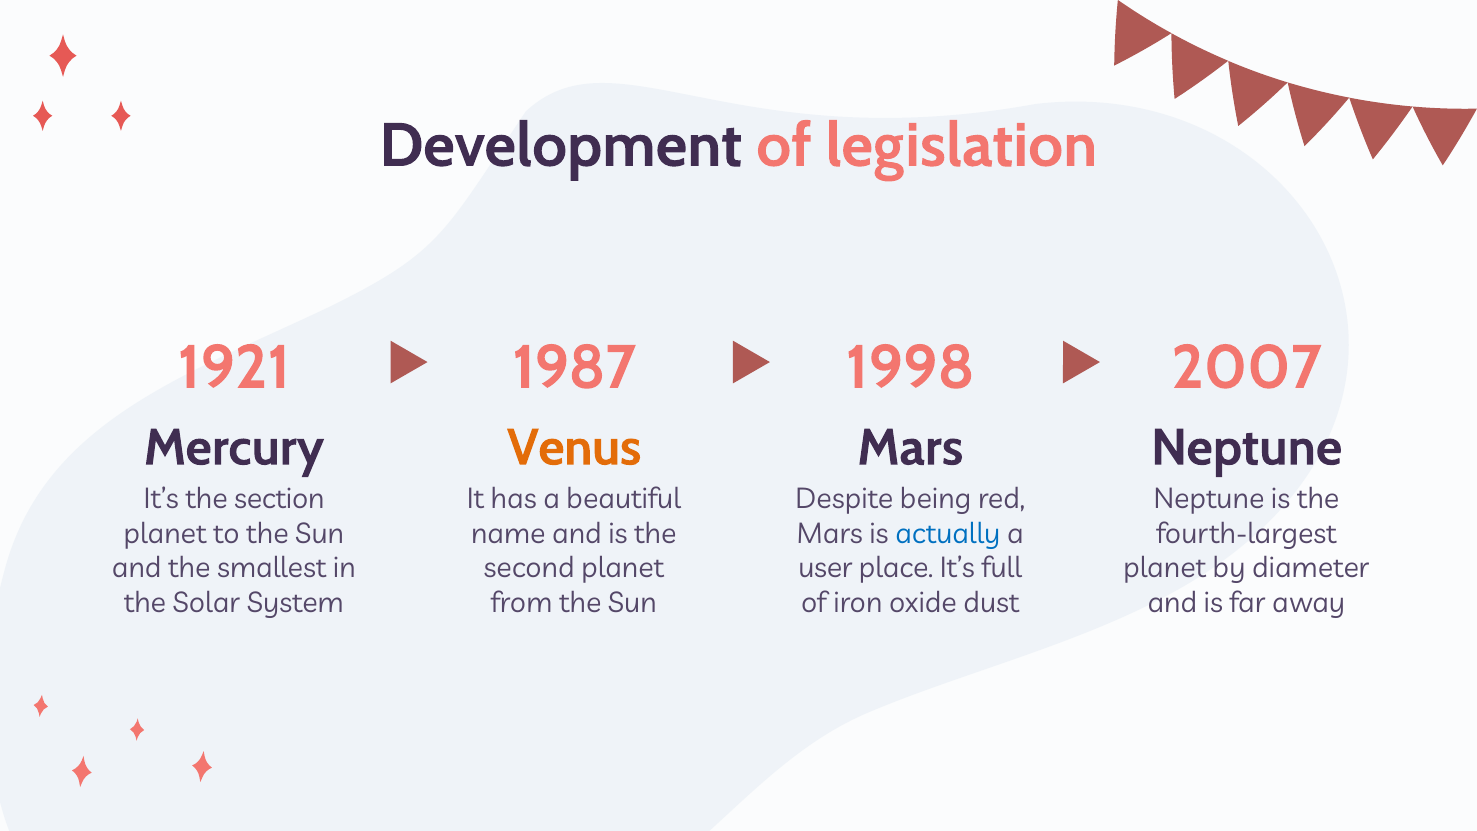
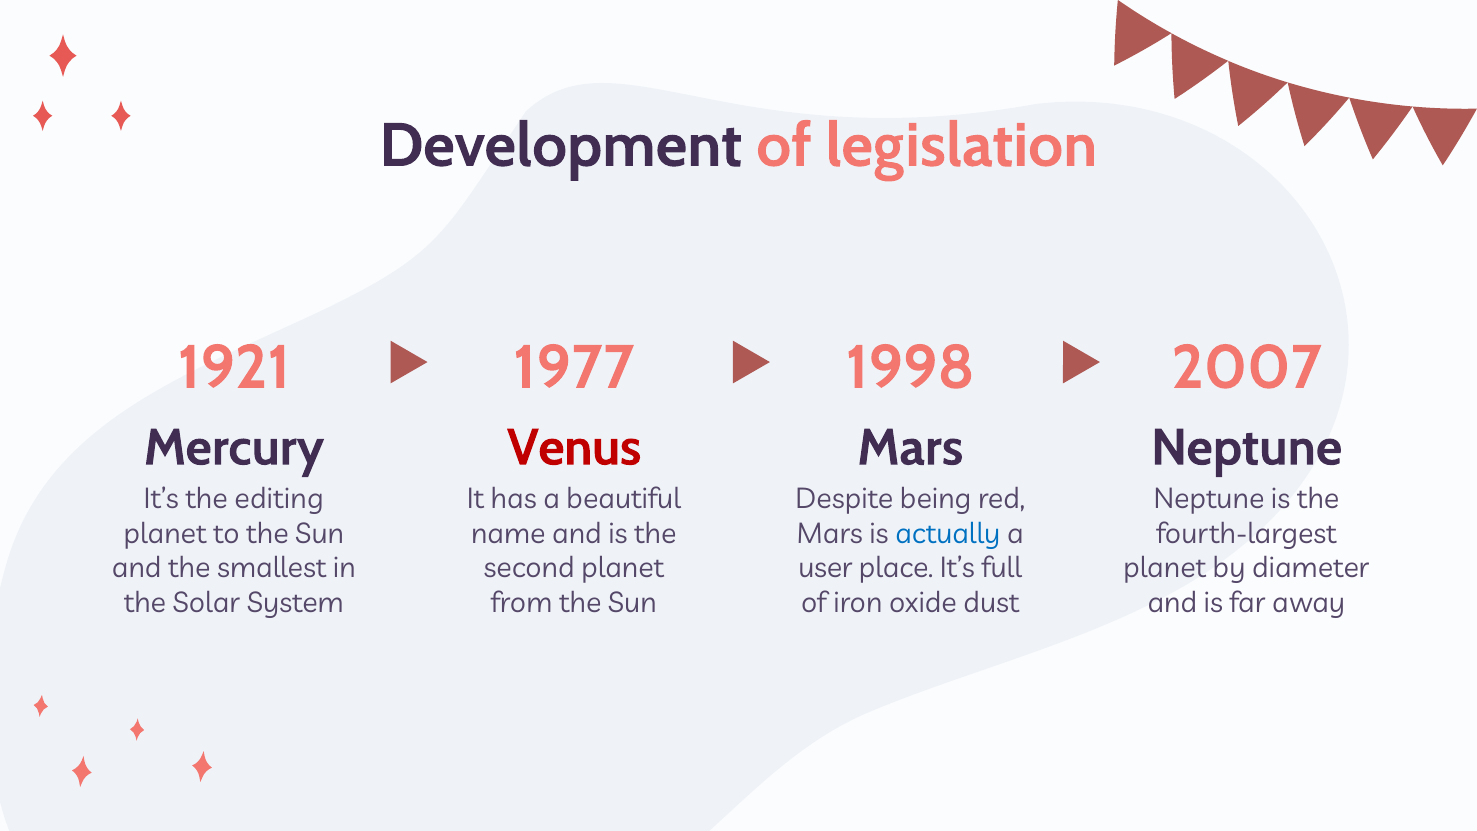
1987: 1987 -> 1977 (574, 367)
Venus colour: orange -> red (574, 448)
section: section -> editing (279, 499)
